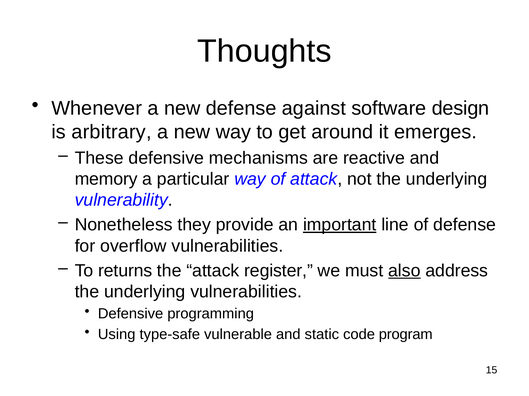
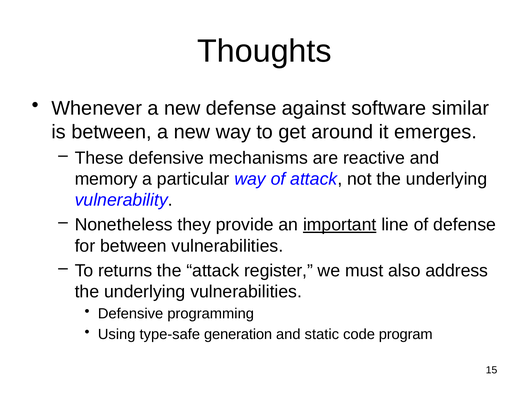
design: design -> similar (460, 109)
is arbitrary: arbitrary -> between (112, 132)
for overflow: overflow -> between (133, 246)
also underline: present -> none (404, 271)
vulnerable: vulnerable -> generation (238, 335)
